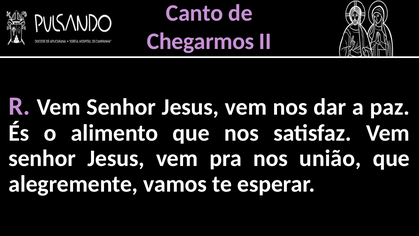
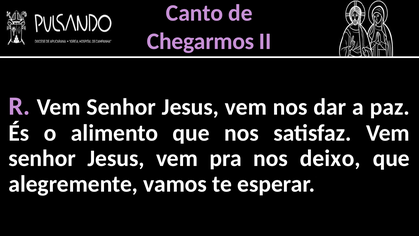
união: união -> deixo (330, 158)
